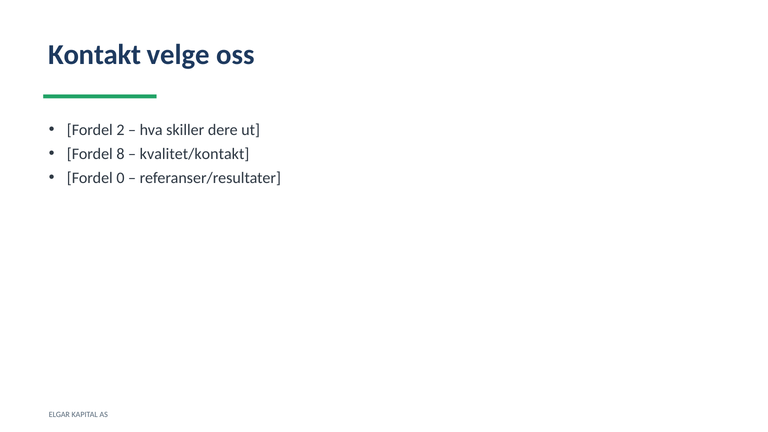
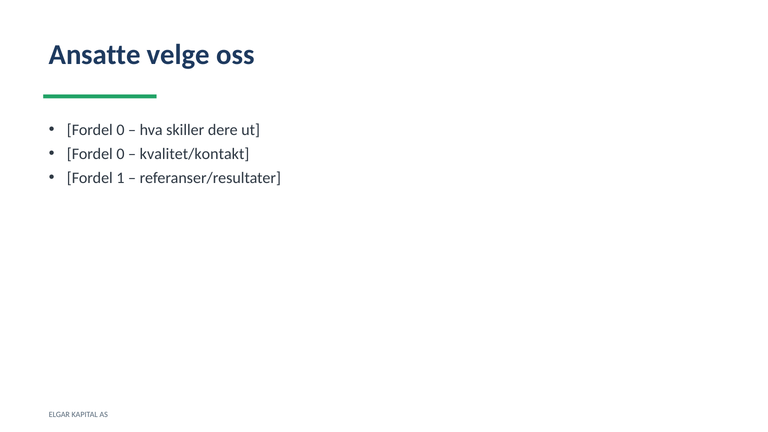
Kontakt: Kontakt -> Ansatte (95, 55)
2: 2 -> 0 (120, 130)
8: 8 -> 0 (120, 154)
0: 0 -> 1 (120, 178)
